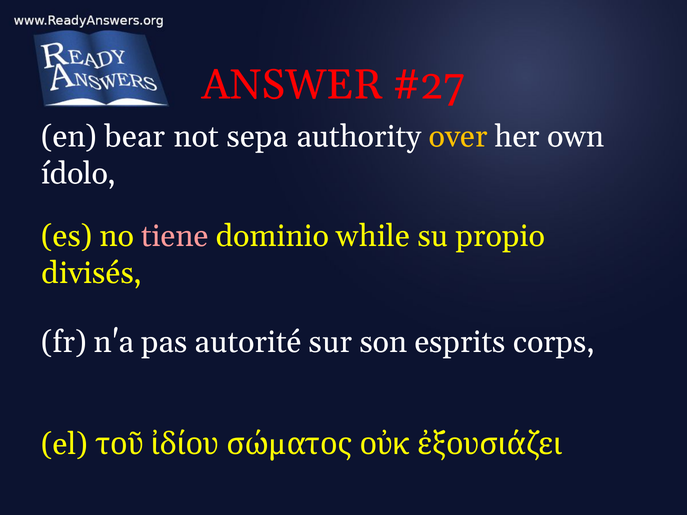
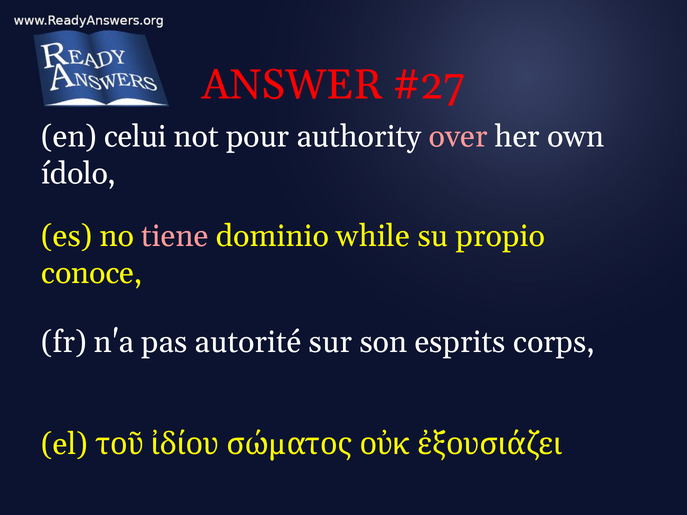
bear: bear -> celui (135, 137)
sepa: sepa -> pour (258, 137)
over colour: yellow -> pink (458, 137)
divisés: divisés -> conoce (92, 273)
